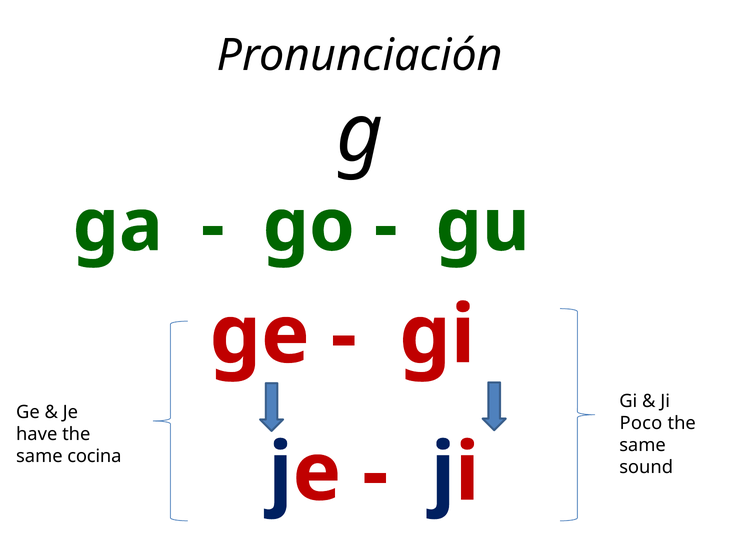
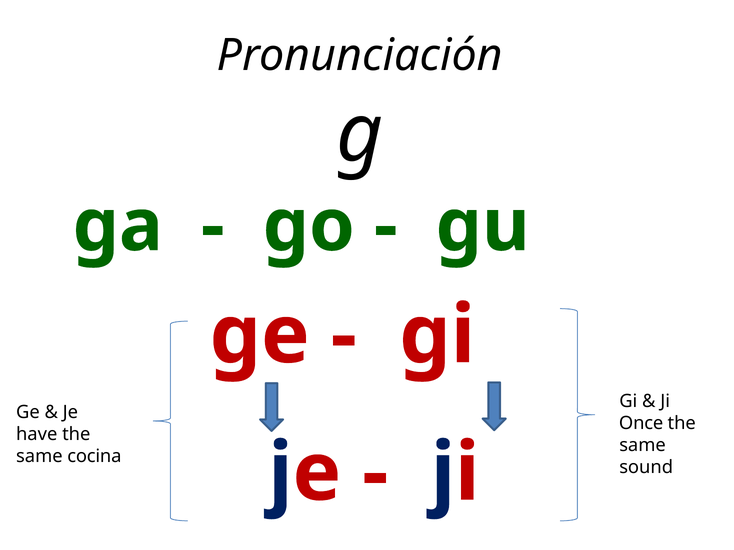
Poco: Poco -> Once (641, 424)
